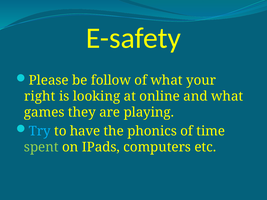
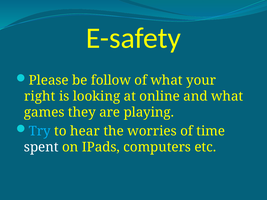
have: have -> hear (85, 131)
phonics: phonics -> worries (152, 131)
spent colour: light green -> white (41, 147)
